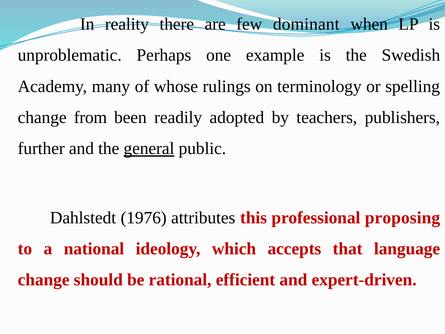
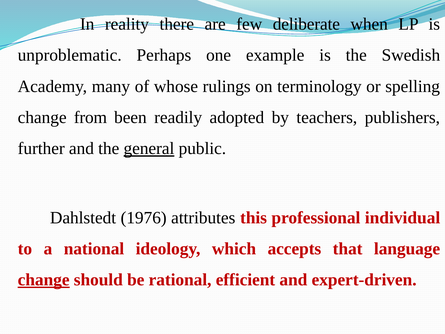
dominant: dominant -> deliberate (306, 24)
proposing: proposing -> individual (403, 218)
change underline: none -> present (44, 280)
